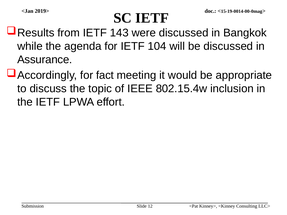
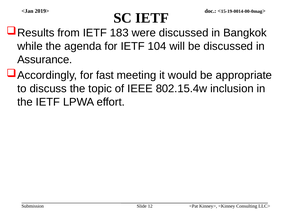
143: 143 -> 183 (119, 33)
fact: fact -> fast (105, 75)
